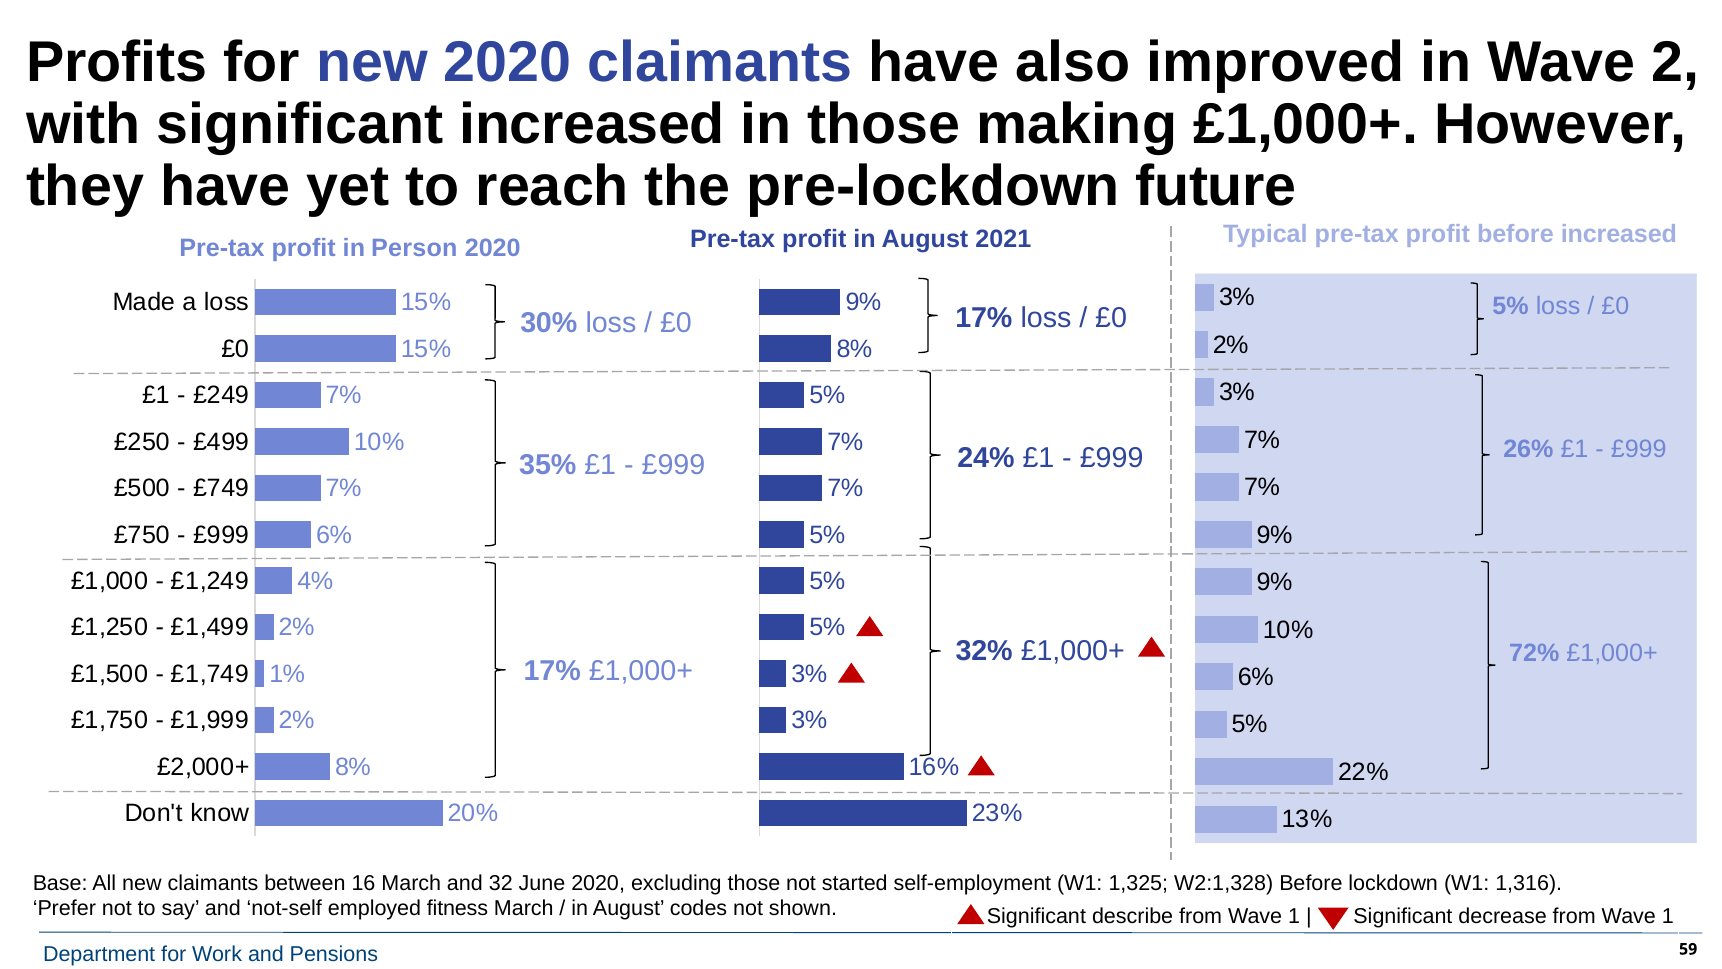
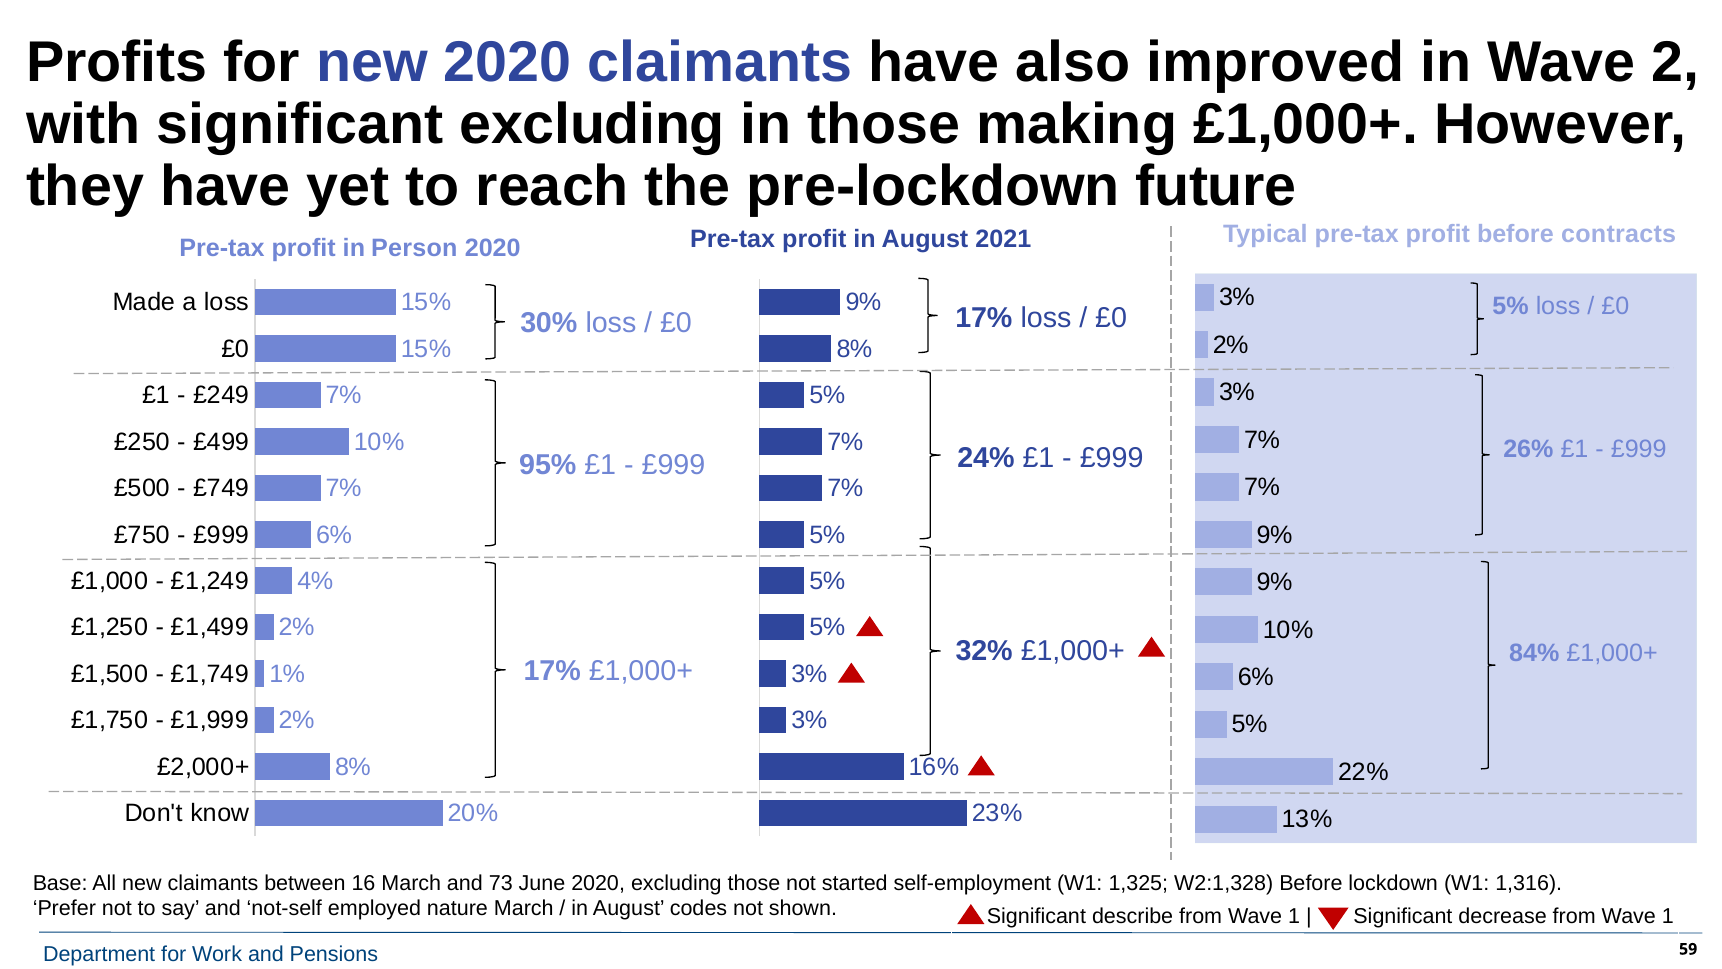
significant increased: increased -> excluding (592, 125)
before increased: increased -> contracts (1619, 235)
35%: 35% -> 95% (548, 465)
72%: 72% -> 84% (1534, 653)
32: 32 -> 73 (501, 883)
fitness: fitness -> nature (457, 908)
